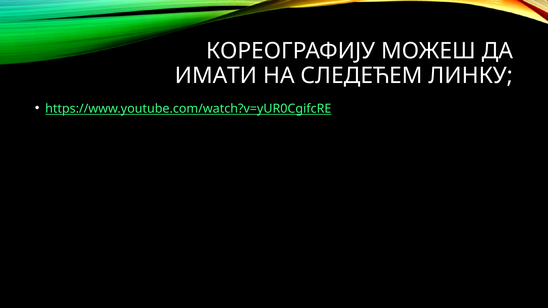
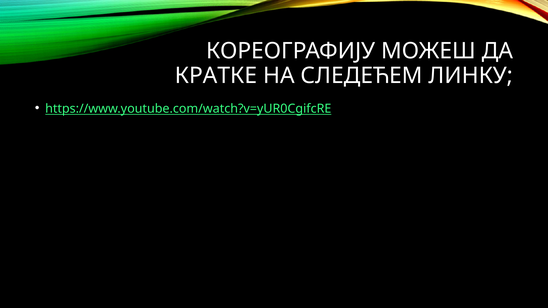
ИМАТИ: ИМАТИ -> КРАТКЕ (216, 76)
